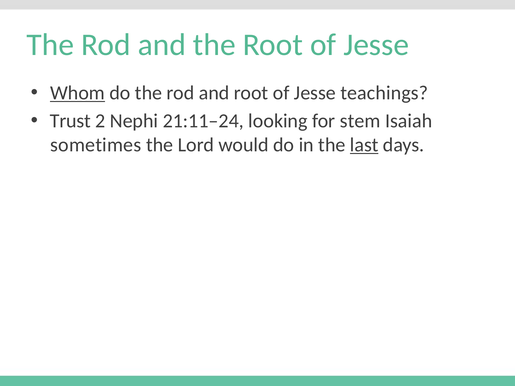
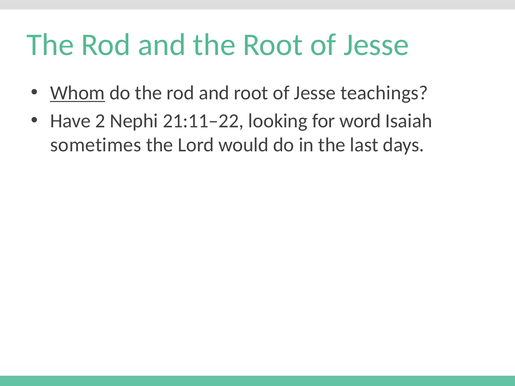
Trust: Trust -> Have (70, 121)
21:11–24: 21:11–24 -> 21:11–22 (203, 121)
stem: stem -> word (360, 121)
last underline: present -> none (364, 145)
